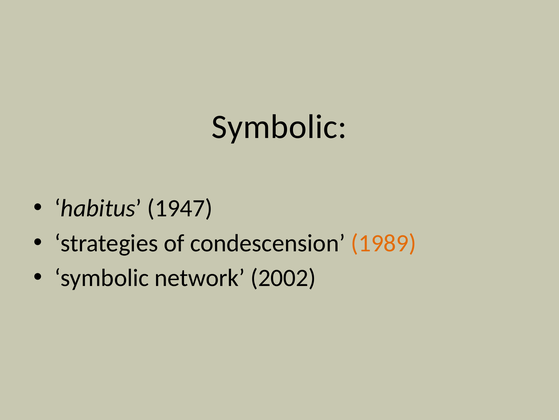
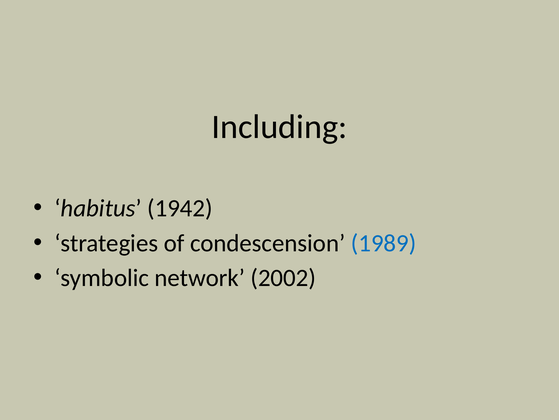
Symbolic: Symbolic -> Including (279, 127)
1947: 1947 -> 1942 (180, 208)
1989 colour: orange -> blue (384, 243)
